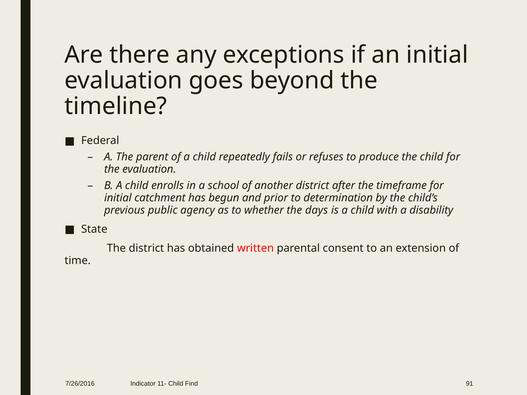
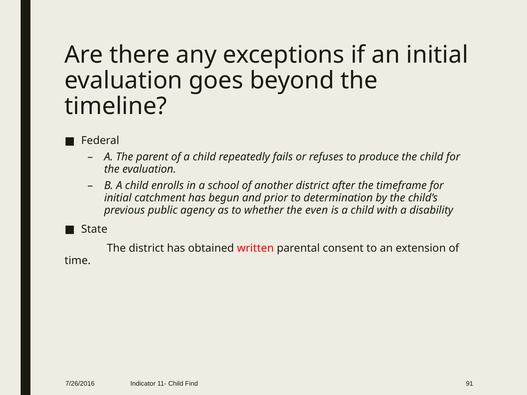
days: days -> even (317, 210)
